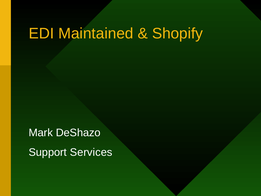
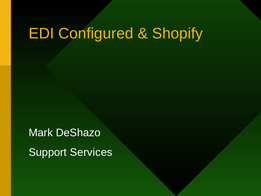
Maintained: Maintained -> Configured (96, 33)
